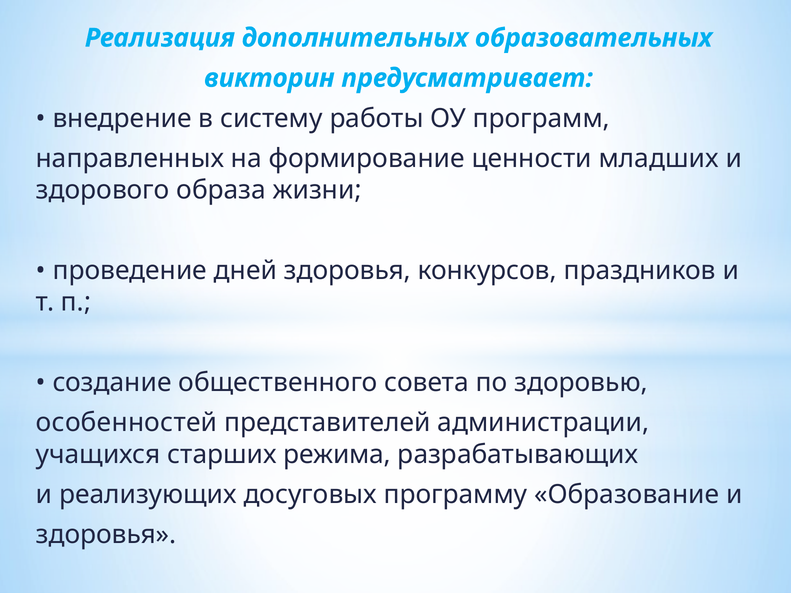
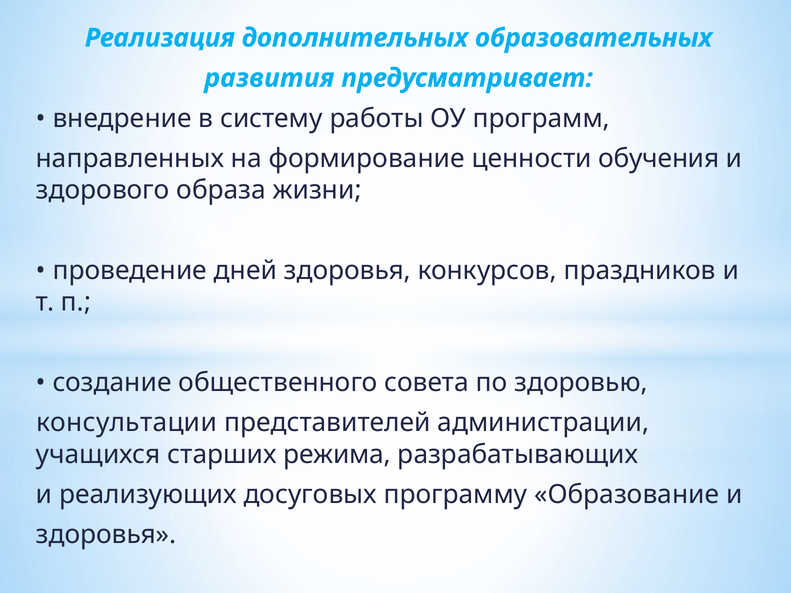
викторин: викторин -> развития (269, 78)
младших: младших -> обучения (659, 159)
особенностей: особенностей -> консультации (127, 423)
